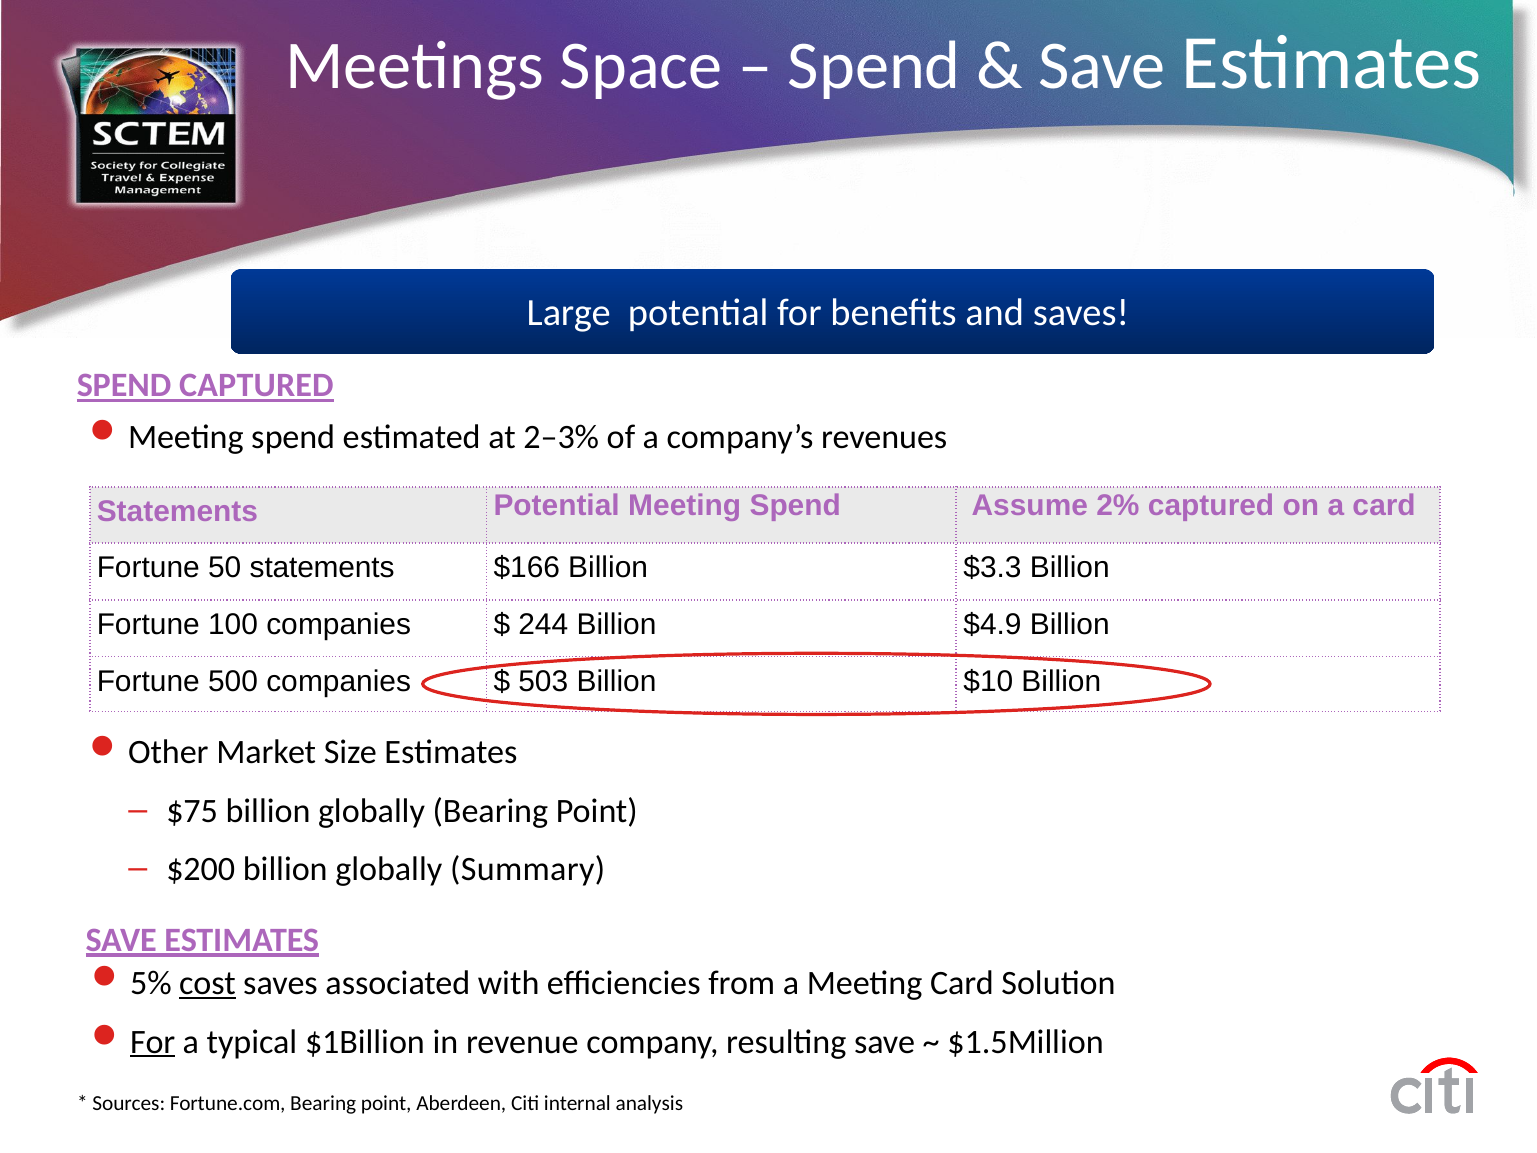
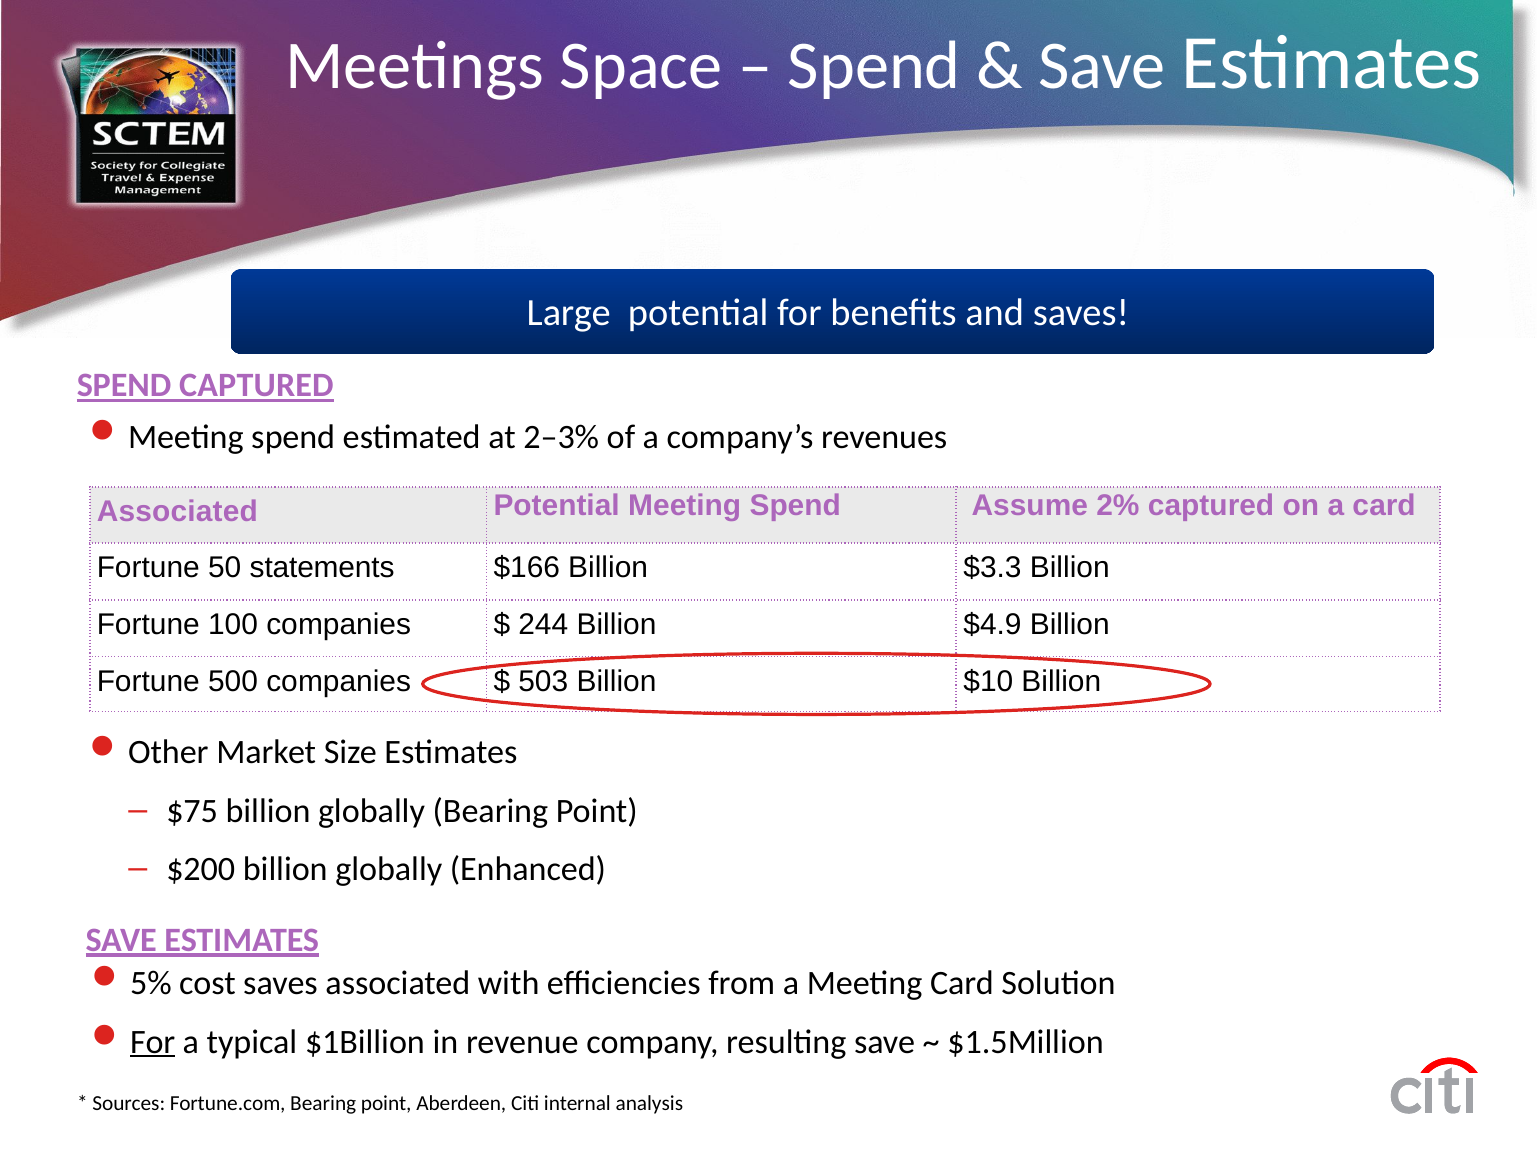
Statements: Statements -> Associated (177, 512)
Summary: Summary -> Enhanced (528, 869)
cost underline: present -> none (208, 983)
